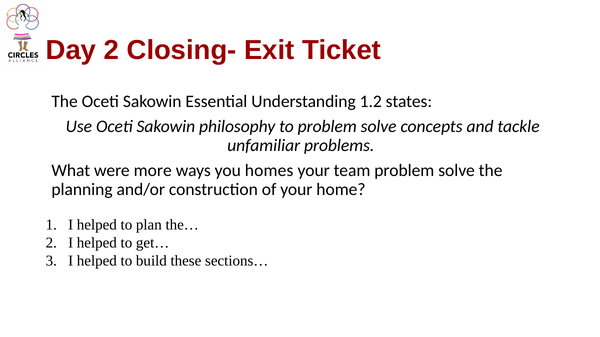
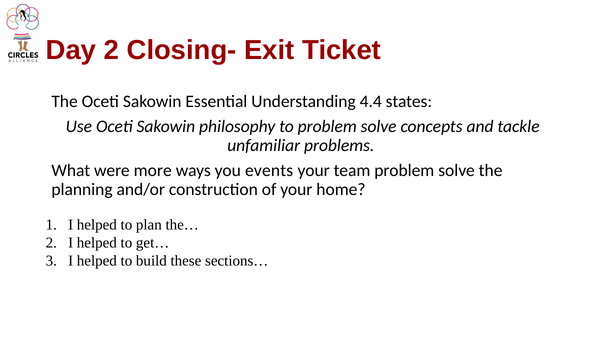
1.2: 1.2 -> 4.4 (371, 101)
homes: homes -> events (269, 171)
